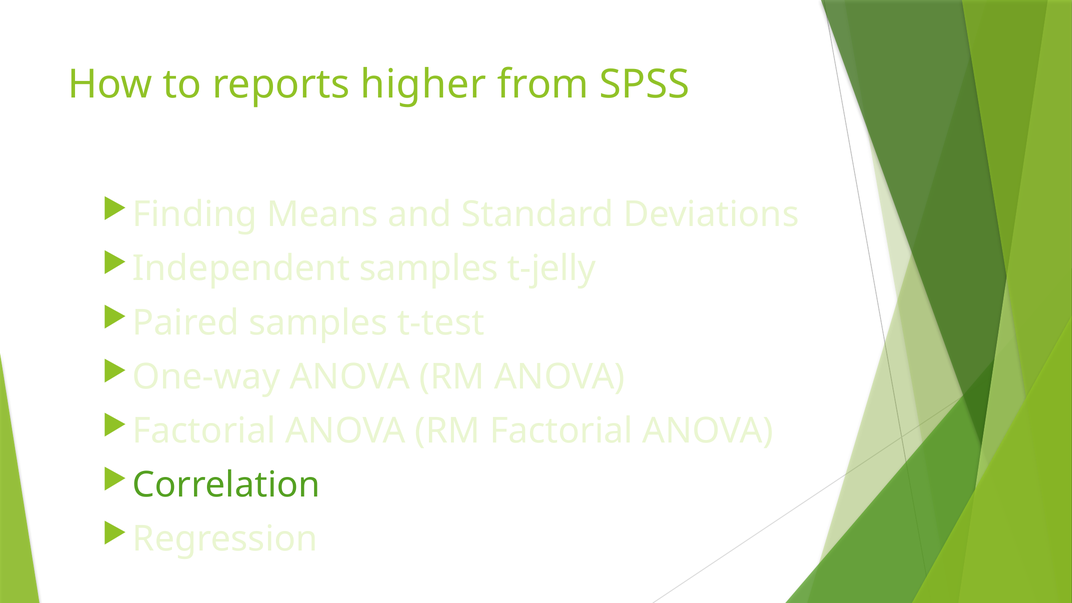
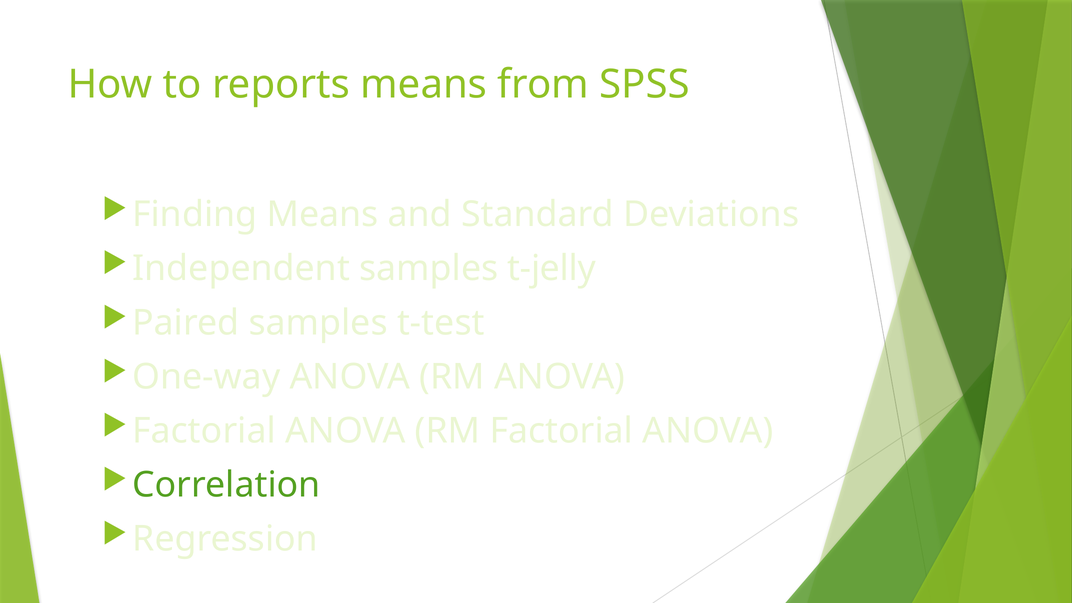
reports higher: higher -> means (424, 85)
